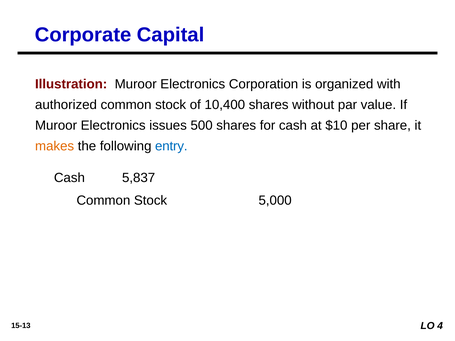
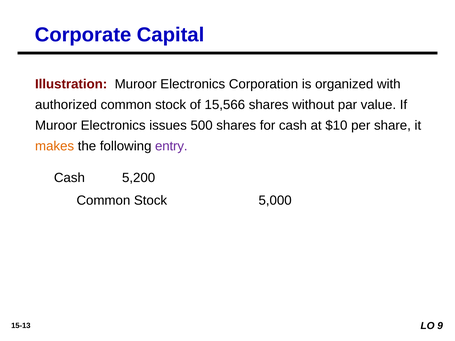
10,400: 10,400 -> 15,566 (225, 105)
entry colour: blue -> purple (171, 146)
5,837: 5,837 -> 5,200 (139, 178)
4: 4 -> 9 (440, 326)
